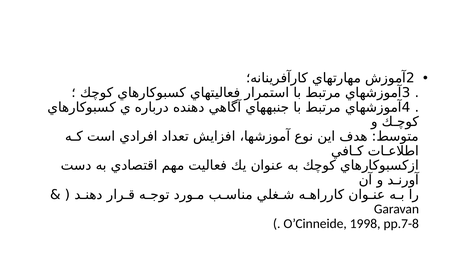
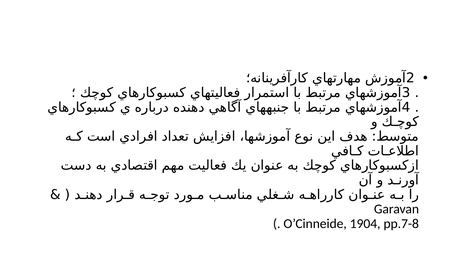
1998: 1998 -> 1904 (365, 224)
